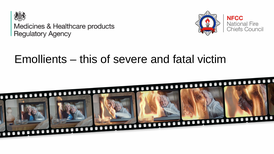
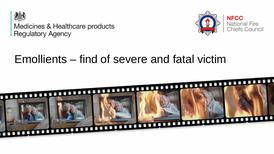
this: this -> find (89, 59)
